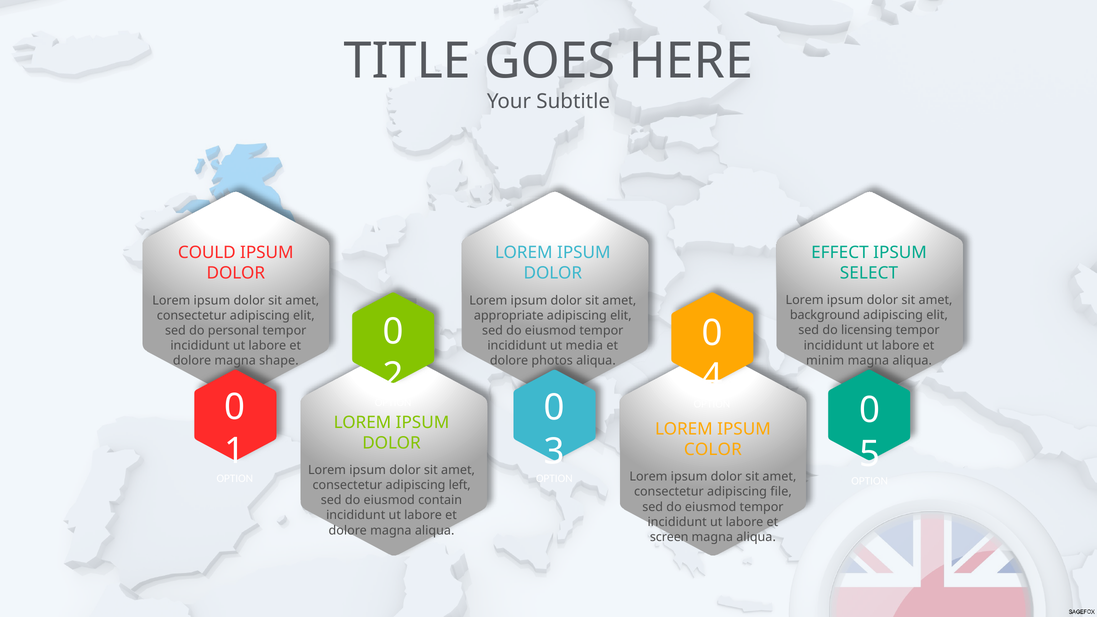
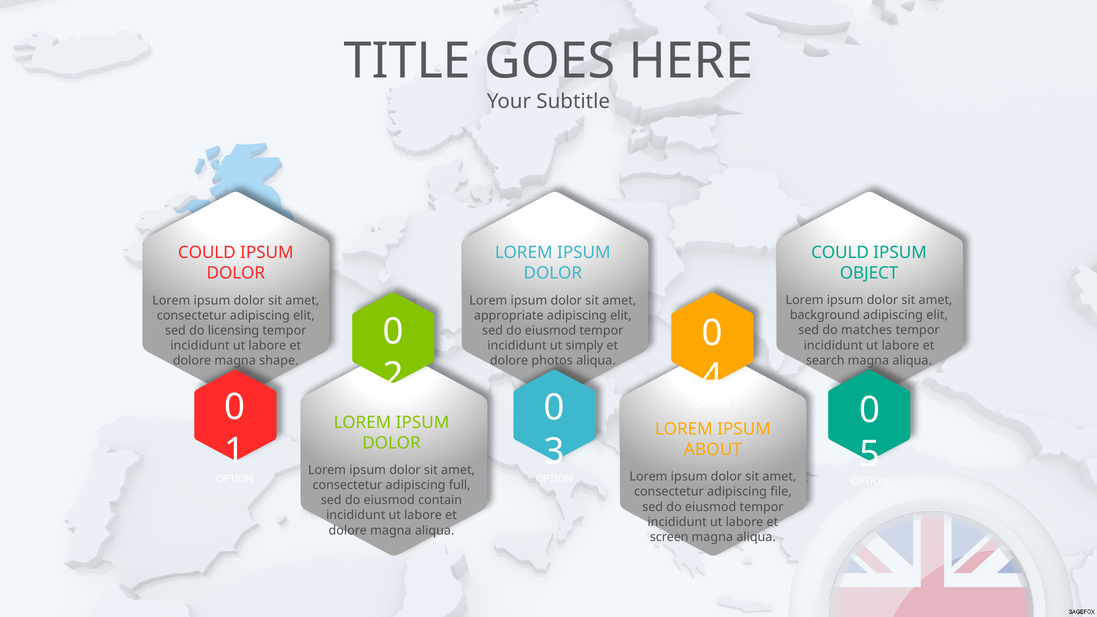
EFFECT: EFFECT -> COULD (840, 252)
SELECT: SELECT -> OBJECT (869, 273)
licensing: licensing -> matches (867, 330)
personal: personal -> licensing (234, 331)
media: media -> simply (584, 346)
minim: minim -> search (825, 360)
COLOR: COLOR -> ABOUT (713, 450)
left: left -> full (460, 485)
